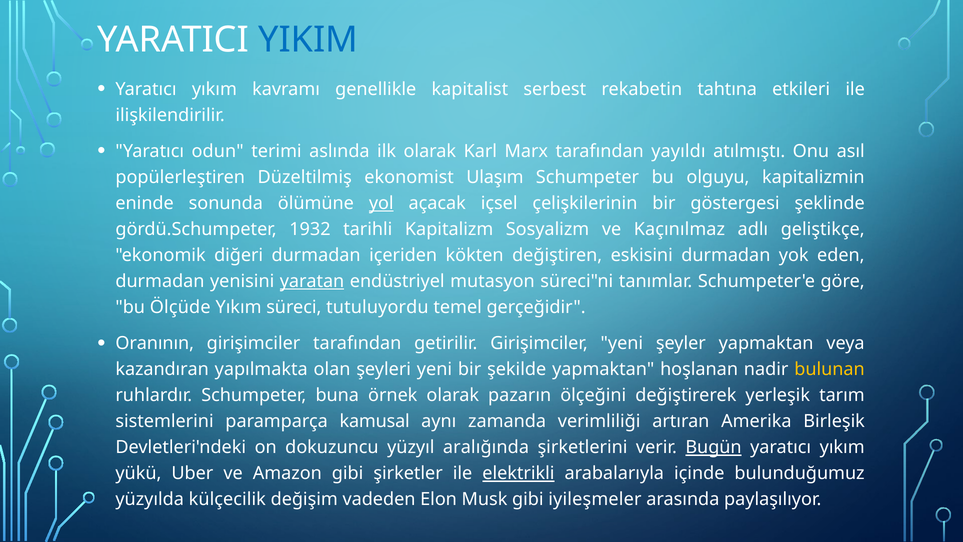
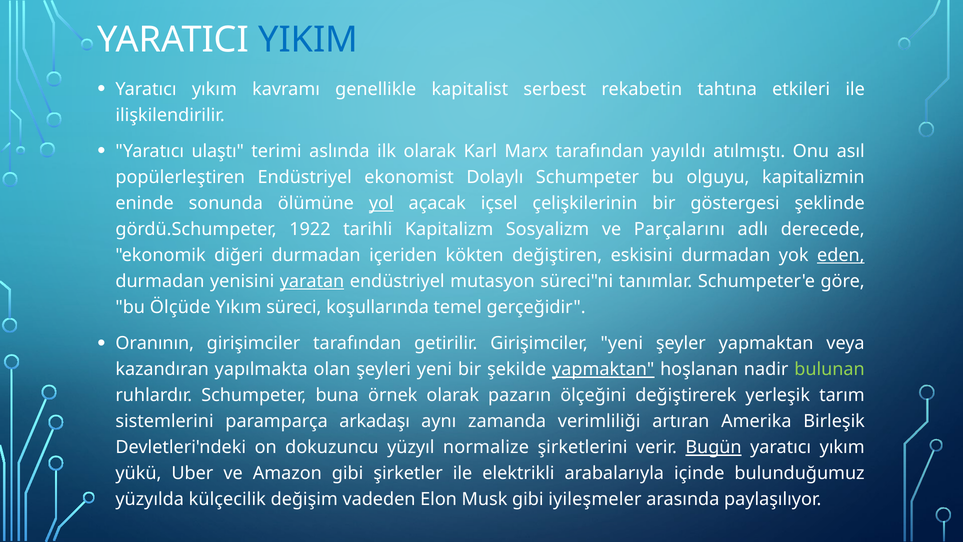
odun: odun -> ulaştı (218, 151)
popülerleştiren Düzeltilmiş: Düzeltilmiş -> Endüstriyel (305, 177)
Ulaşım: Ulaşım -> Dolaylı (495, 177)
1932: 1932 -> 1922 (310, 229)
Kaçınılmaz: Kaçınılmaz -> Parçalarını (679, 229)
geliştikçe: geliştikçe -> derecede (823, 229)
eden underline: none -> present (841, 255)
tutuluyordu: tutuluyordu -> koşullarında (378, 307)
yapmaktan underline: none -> present (603, 369)
bulunan colour: yellow -> light green (830, 369)
kamusal: kamusal -> arkadaşı (375, 421)
aralığında: aralığında -> normalize (486, 447)
elektrikli underline: present -> none (518, 473)
